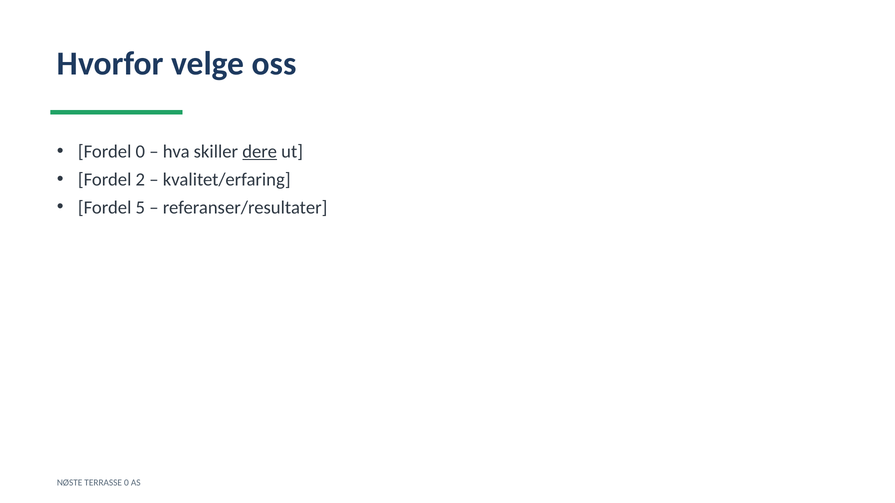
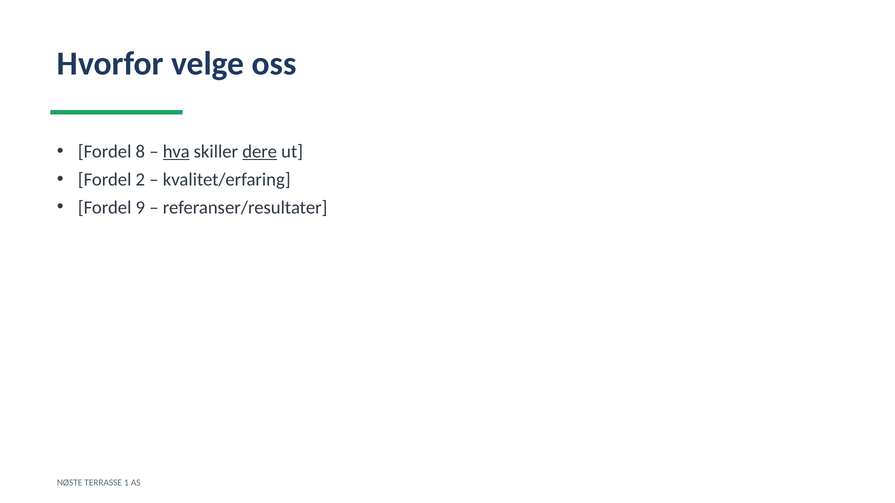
Fordel 0: 0 -> 8 (140, 152)
hva underline: none -> present (176, 152)
5: 5 -> 9 (140, 208)
TERRASSE 0: 0 -> 1 (126, 483)
